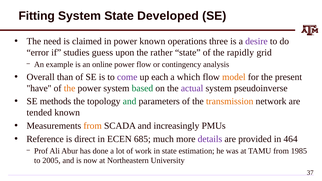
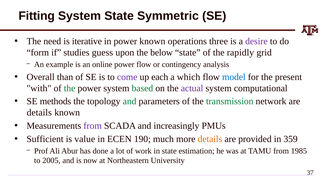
Developed: Developed -> Symmetric (168, 16)
claimed: claimed -> iterative (87, 41)
error: error -> form (38, 53)
rather: rather -> below (162, 53)
model colour: orange -> blue (234, 77)
have: have -> with (39, 88)
the colour: orange -> green (70, 88)
pseudoinverse: pseudoinverse -> computational (261, 88)
transmission colour: orange -> green (230, 101)
tended: tended -> details (39, 113)
from colour: orange -> purple (93, 126)
Reference: Reference -> Sufficient (45, 139)
direct: direct -> value (85, 139)
685: 685 -> 190 (142, 139)
details colour: purple -> orange (210, 139)
464: 464 -> 359 (291, 139)
